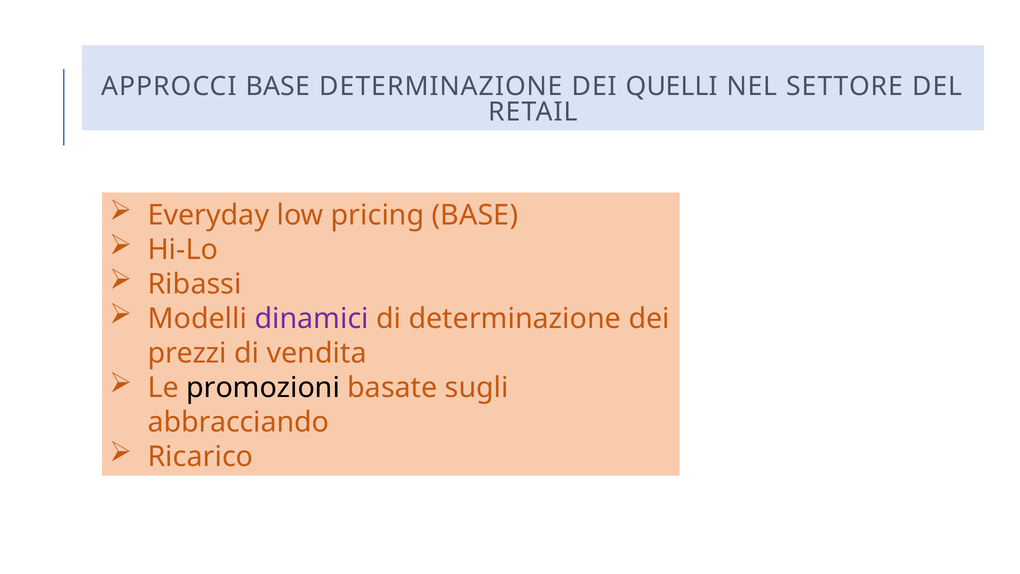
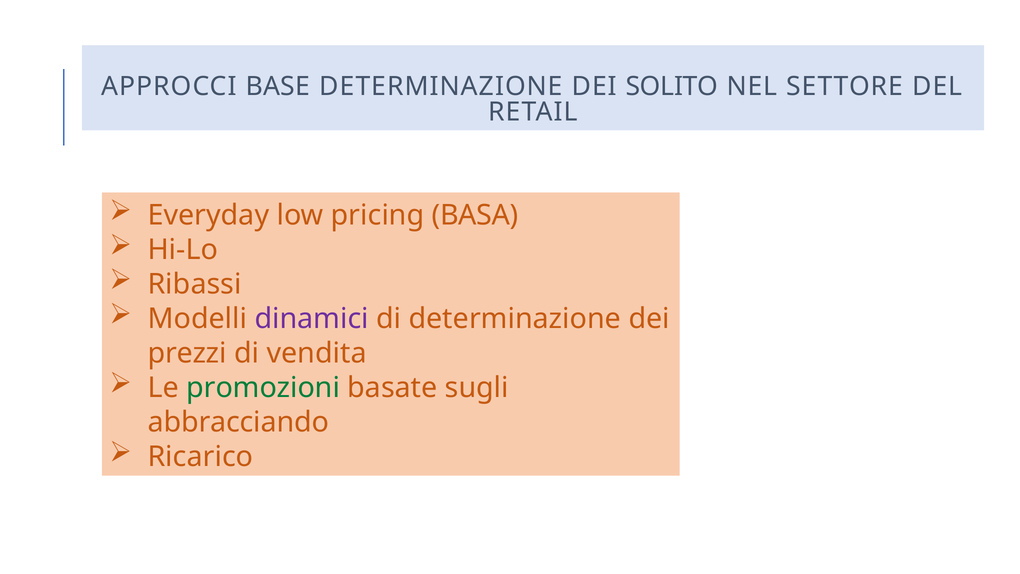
QUELLI: QUELLI -> SOLITO (672, 87)
pricing BASE: BASE -> BASA (475, 215)
promozioni colour: black -> green (263, 388)
